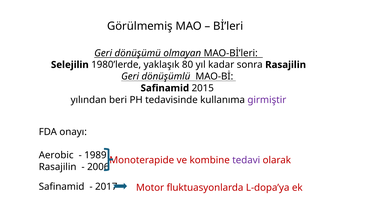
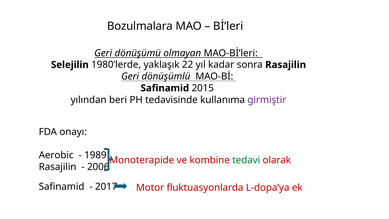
Görülmemiş: Görülmemiş -> Bozulmalara (140, 26)
80: 80 -> 22 (188, 65)
tedavi colour: purple -> green (246, 160)
